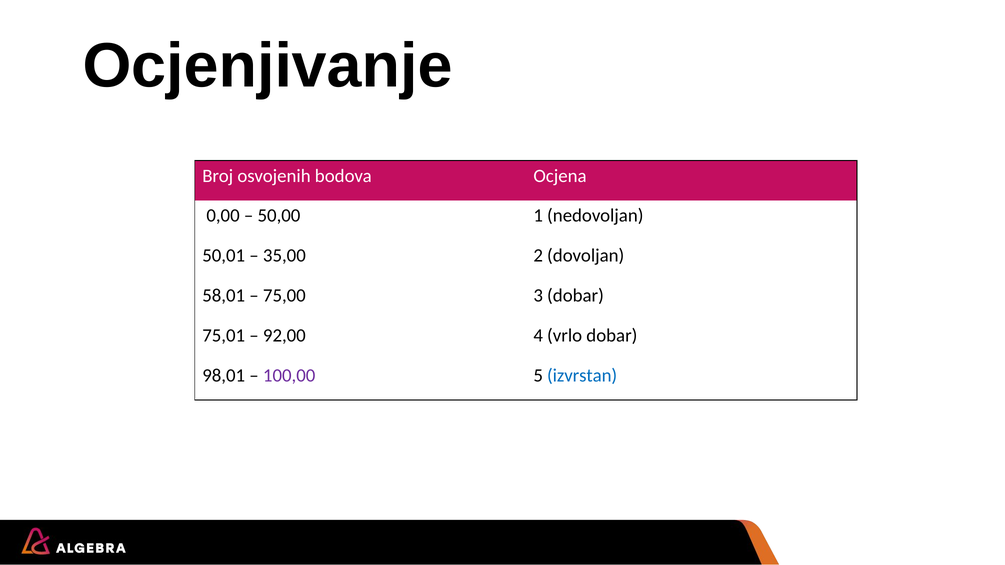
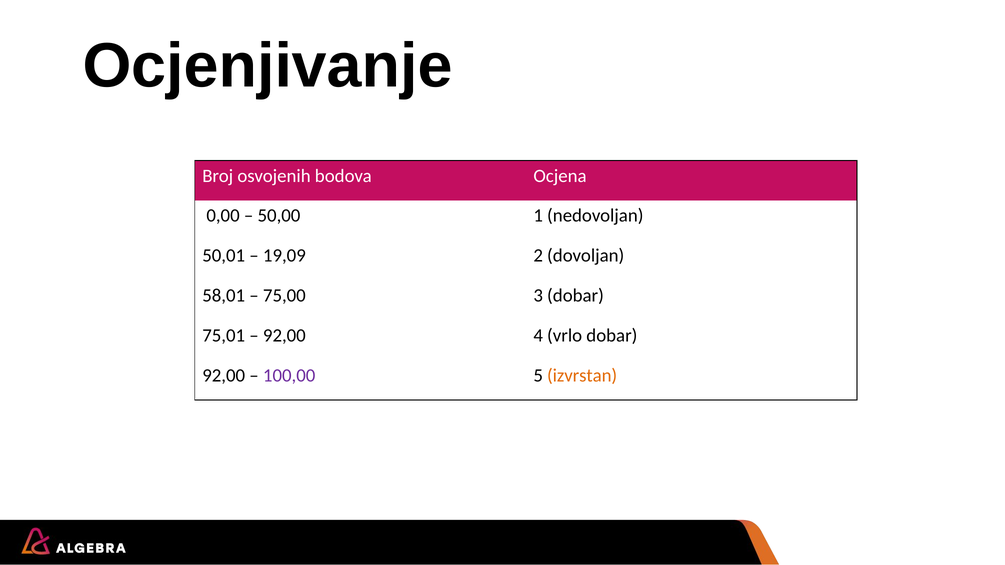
35,00: 35,00 -> 19,09 (284, 256)
98,01: 98,01 -> 92,00 (224, 376)
izvrstan colour: blue -> orange (582, 376)
